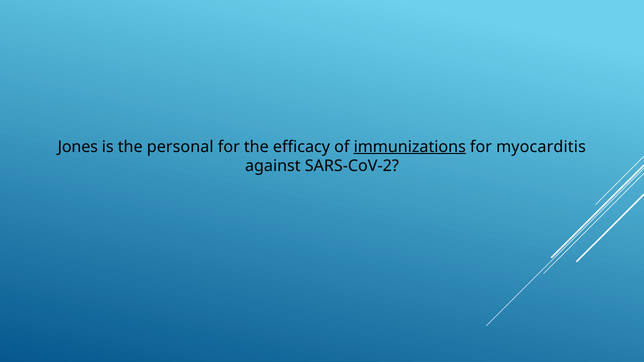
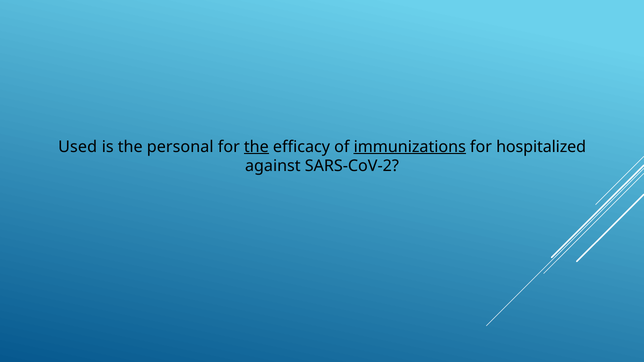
Jones: Jones -> Used (78, 147)
the underline: none -> present (256, 147)
myocarditis: myocarditis -> hospitalized (541, 147)
